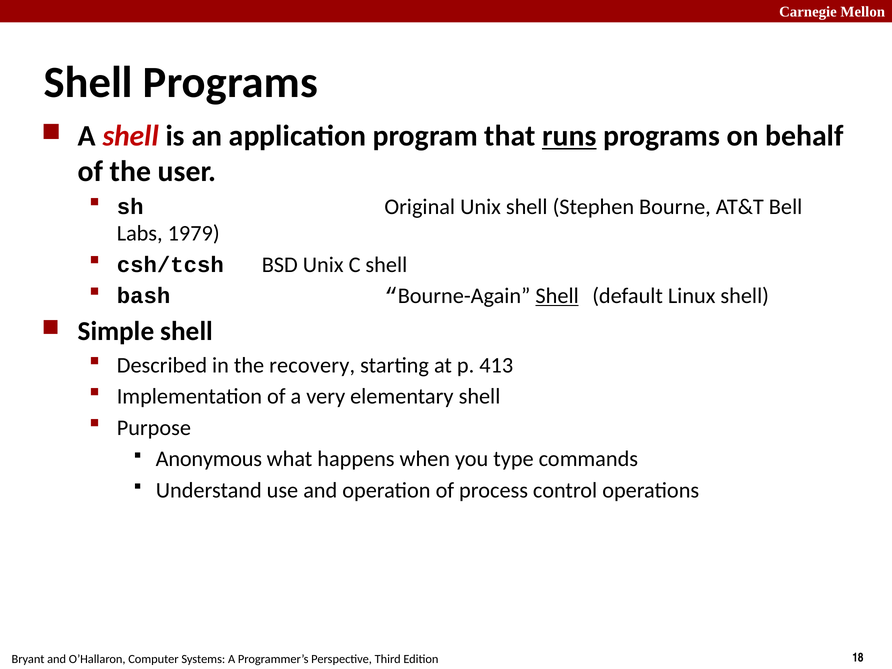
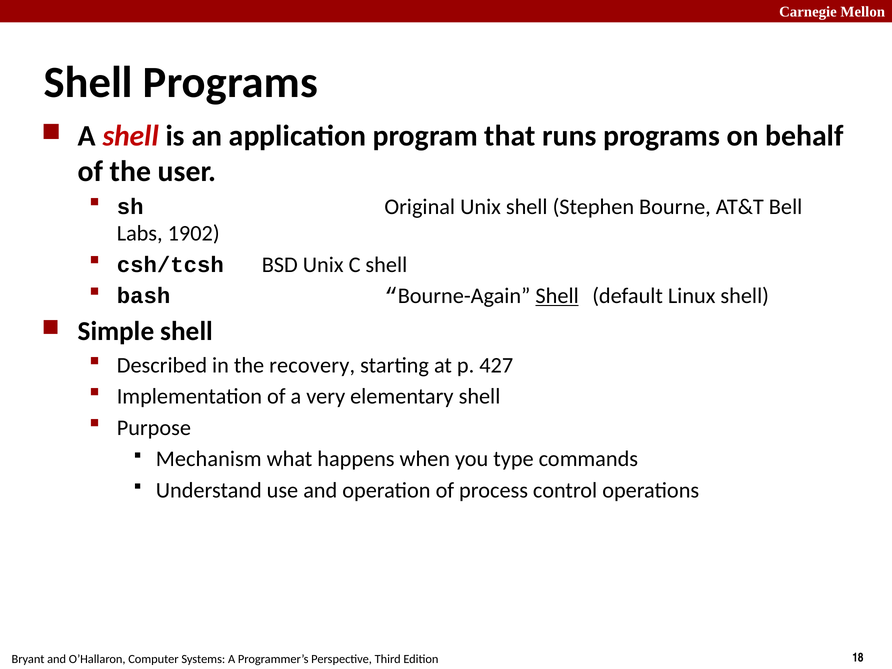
runs underline: present -> none (569, 136)
1979: 1979 -> 1902 (194, 233)
413: 413 -> 427 (496, 365)
Anonymous: Anonymous -> Mechanism (209, 459)
